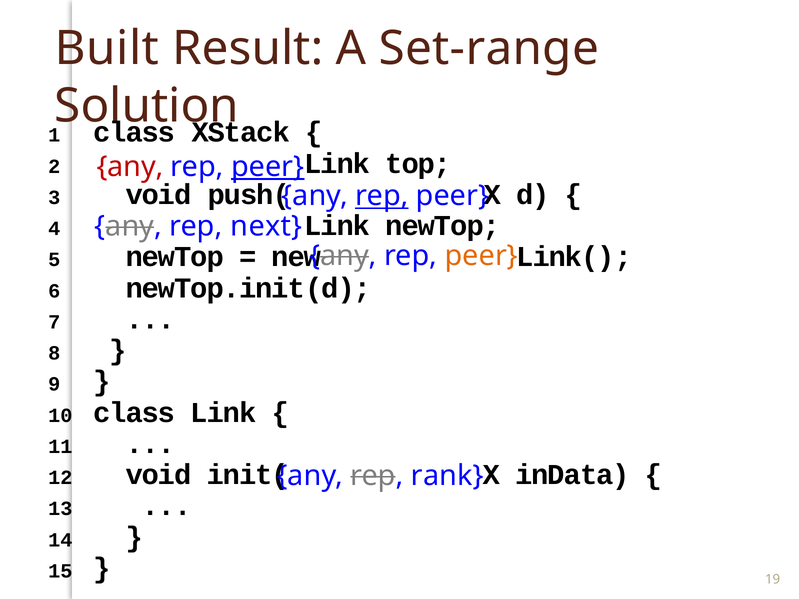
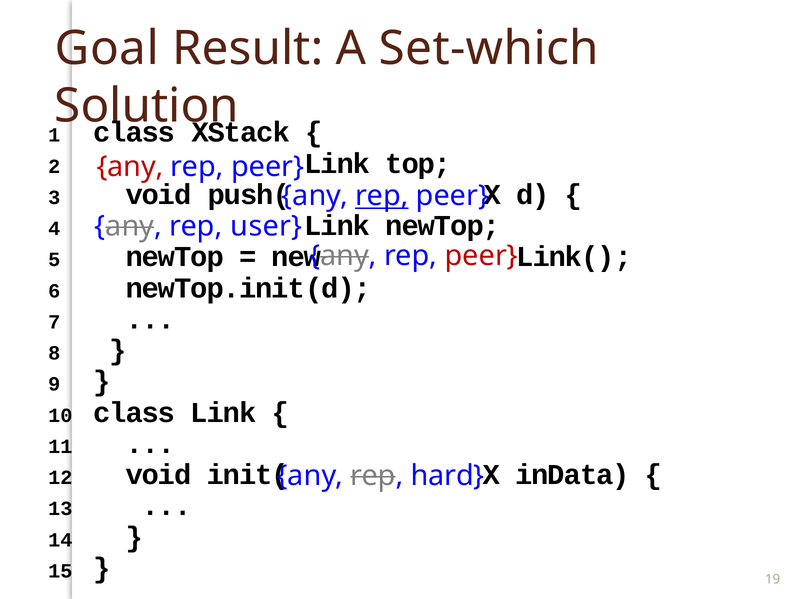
Built: Built -> Goal (107, 49)
Set-range: Set-range -> Set-which (489, 49)
peer underline: present -> none (268, 167)
next: next -> user (266, 227)
peer colour: orange -> red (481, 256)
rank: rank -> hard (448, 476)
